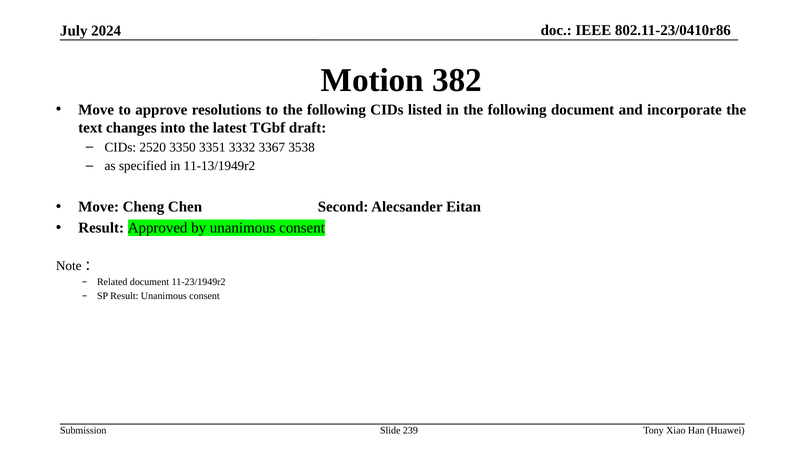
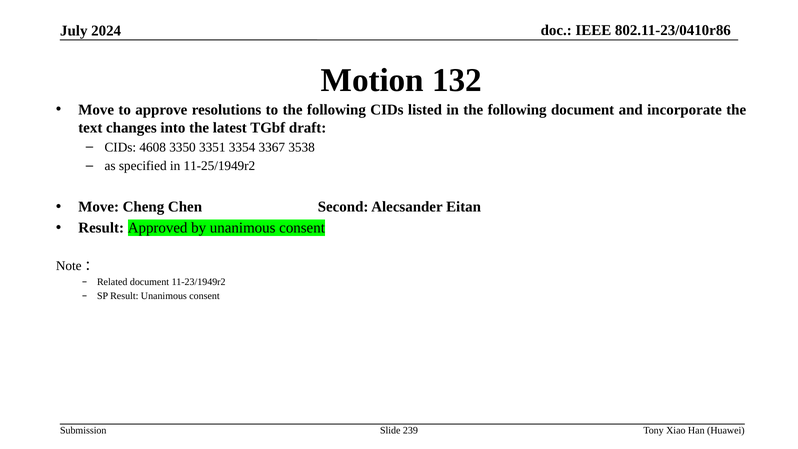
382: 382 -> 132 (457, 80)
2520: 2520 -> 4608 (153, 147)
3332: 3332 -> 3354 (242, 147)
11-13/1949r2: 11-13/1949r2 -> 11-25/1949r2 (219, 166)
